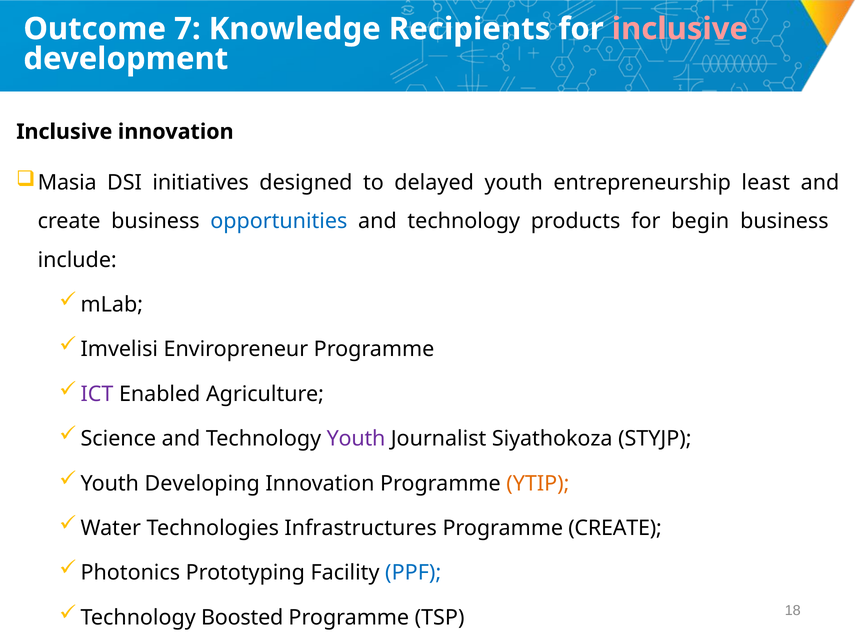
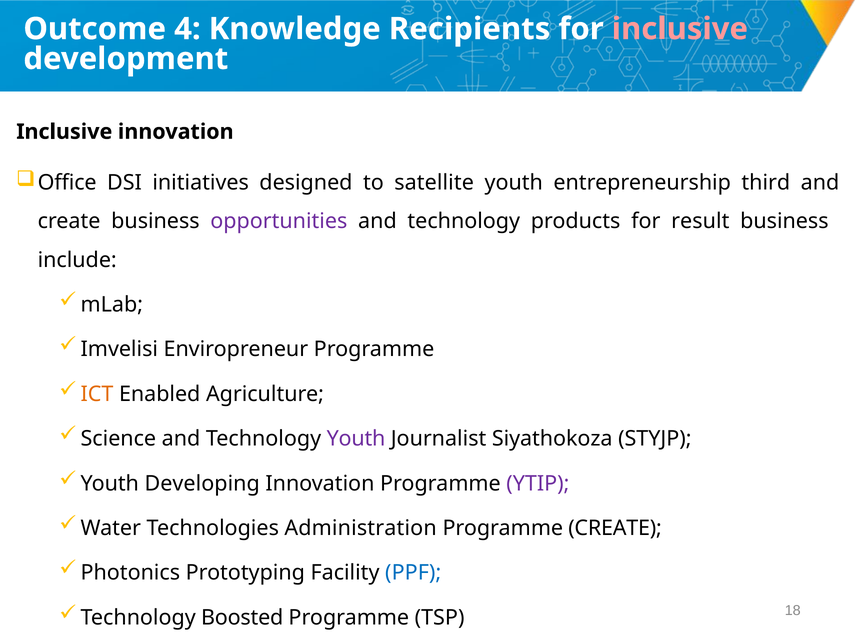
7: 7 -> 4 (187, 29)
Masia: Masia -> Office (67, 182)
delayed: delayed -> satellite (434, 182)
least: least -> third (766, 182)
opportunities colour: blue -> purple (279, 221)
begin: begin -> result (700, 221)
ICT colour: purple -> orange (97, 394)
YTIP colour: orange -> purple (538, 483)
Infrastructures: Infrastructures -> Administration (361, 528)
